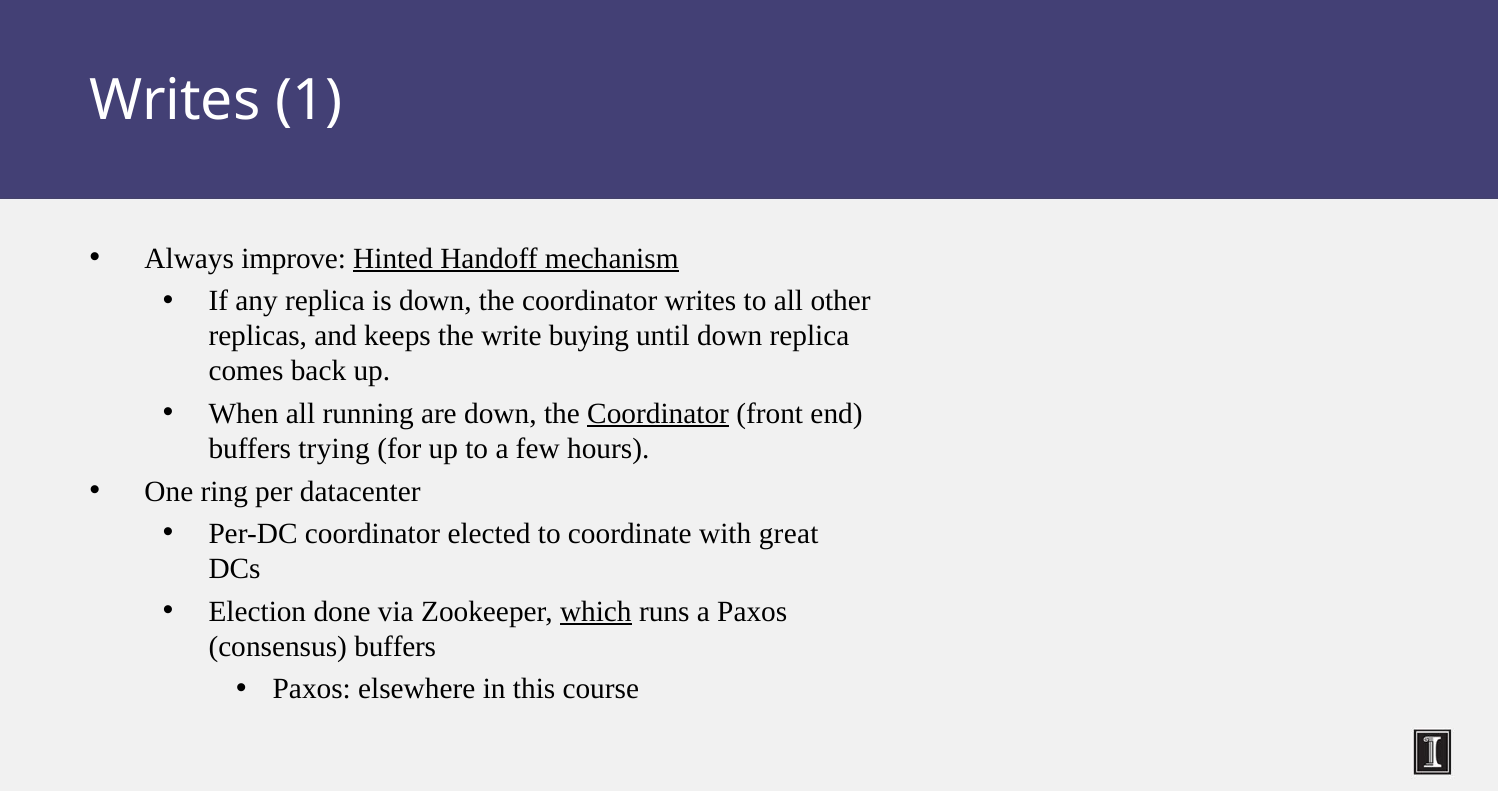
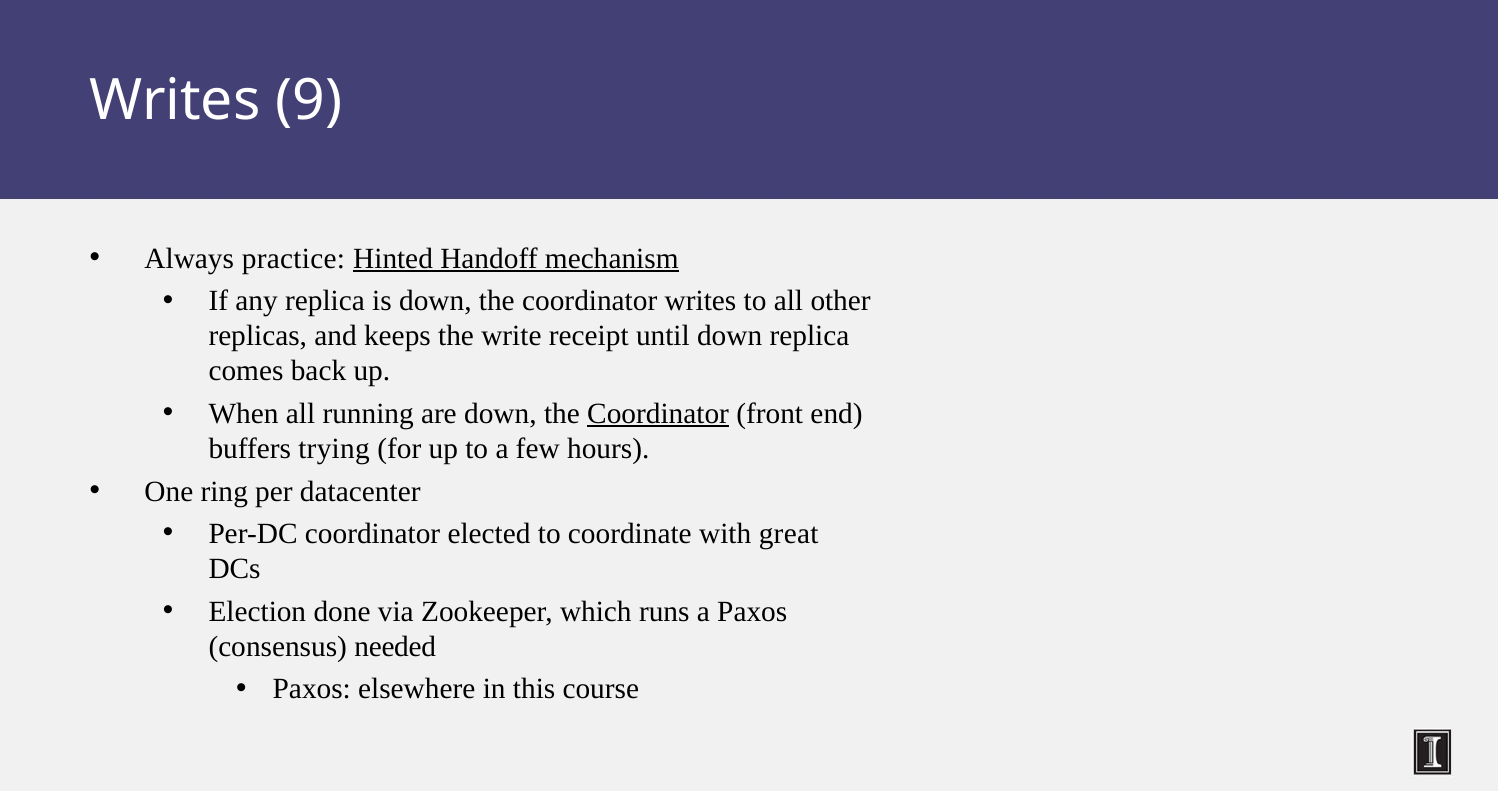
1: 1 -> 9 (309, 100)
improve: improve -> practice (293, 258)
buying: buying -> receipt (589, 336)
which underline: present -> none (596, 612)
consensus buffers: buffers -> needed (395, 647)
